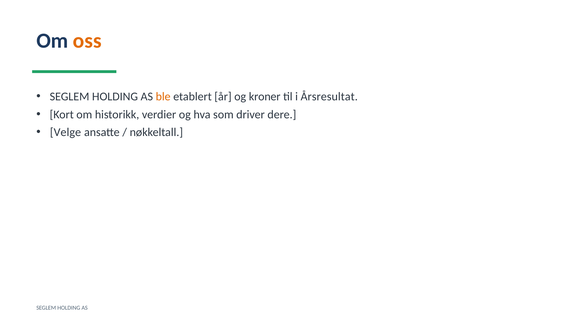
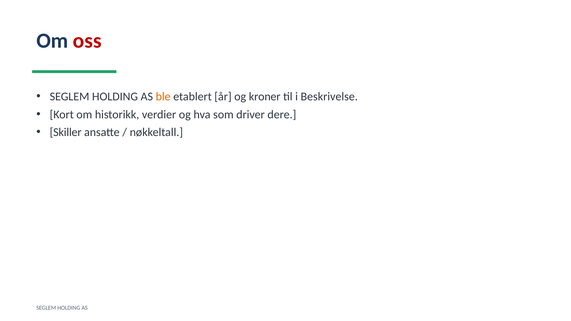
oss colour: orange -> red (87, 41)
Årsresultat: Årsresultat -> Beskrivelse (329, 97)
Velge: Velge -> Skiller (66, 132)
